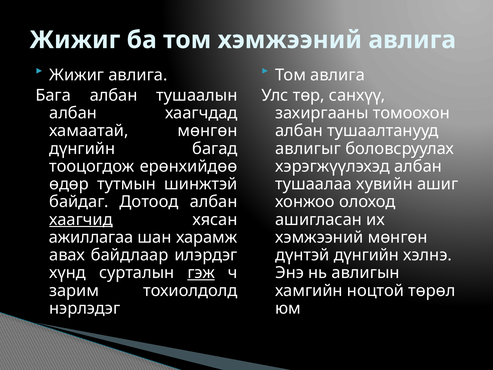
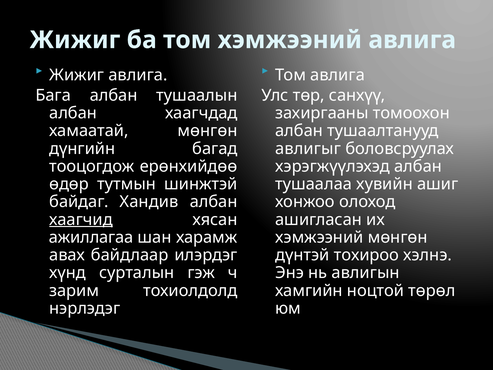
Дотоод: Дотоод -> Хандив (149, 202)
дүнтэй дүнгийн: дүнгийн -> тохироо (366, 255)
гэж underline: present -> none (201, 273)
